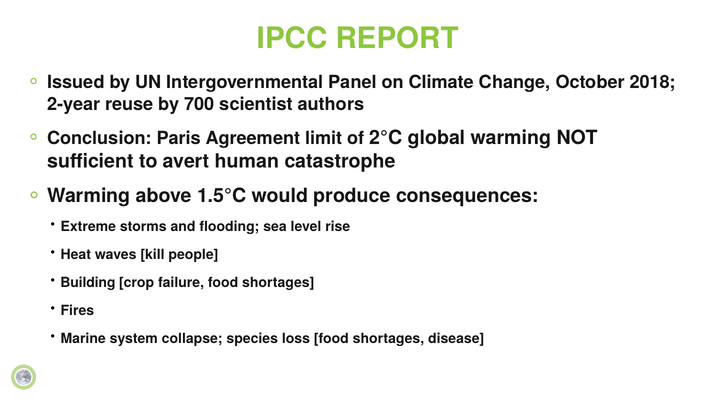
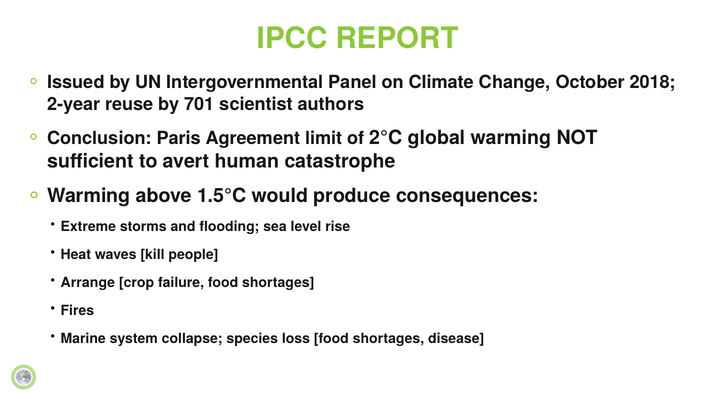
700: 700 -> 701 (199, 104)
Building: Building -> Arrange (88, 283)
